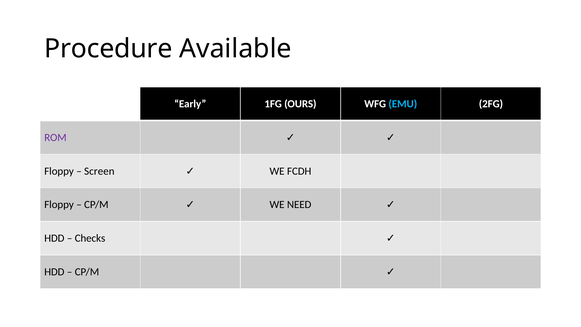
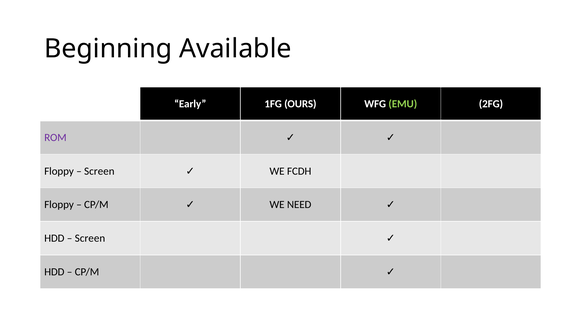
Procedure: Procedure -> Beginning (108, 49)
EMU colour: light blue -> light green (403, 104)
Checks: Checks -> Screen (90, 238)
